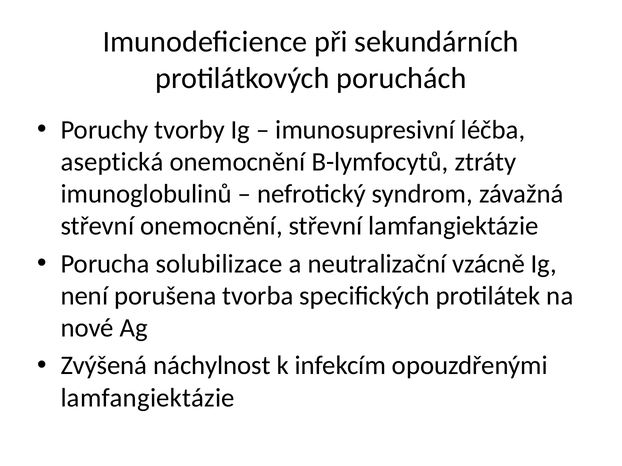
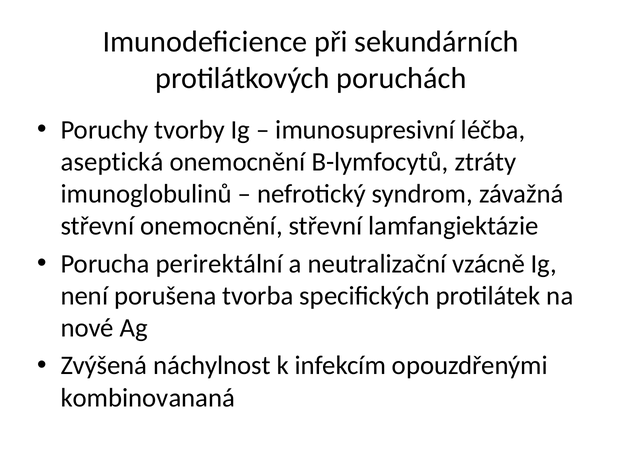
solubilizace: solubilizace -> perirektální (219, 264)
lamfangiektázie: lamfangiektázie -> kombinovananá (148, 398)
